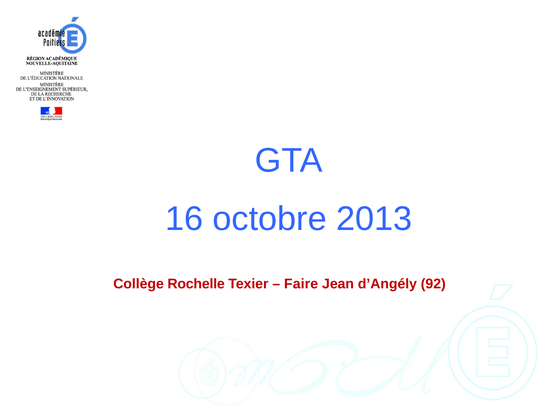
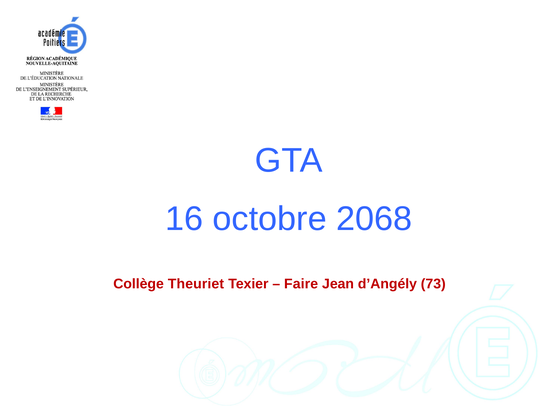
2013: 2013 -> 2068 (374, 219)
Rochelle: Rochelle -> Theuriet (196, 284)
92: 92 -> 73 (433, 284)
